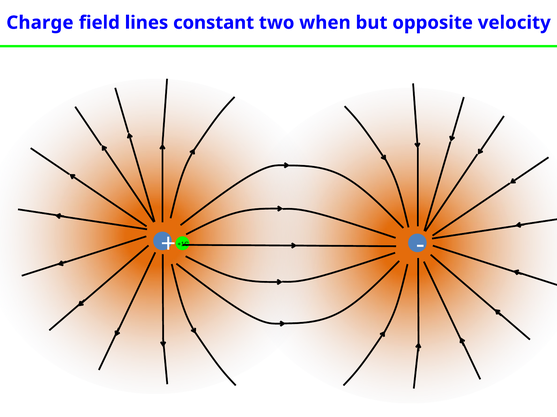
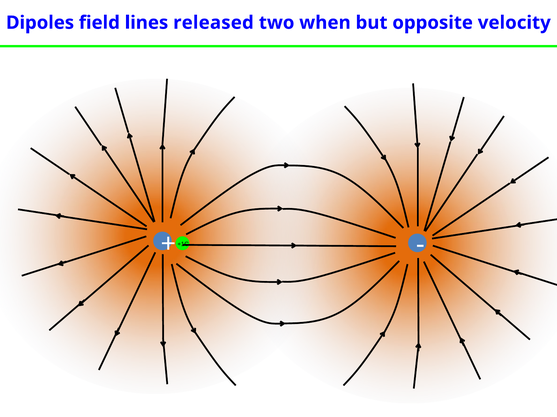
Charge: Charge -> Dipoles (40, 23)
constant: constant -> released (213, 23)
